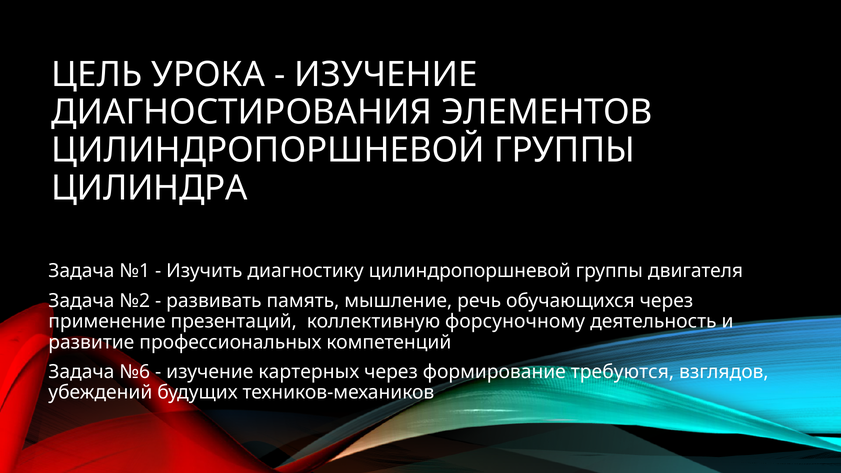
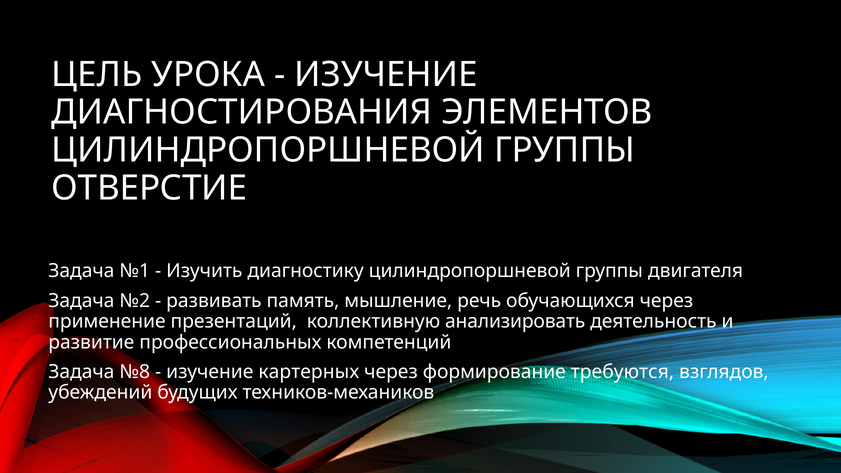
ЦИЛИНДРА: ЦИЛИНДРА -> ОТВЕРСТИЕ (149, 188)
форсуночному: форсуночному -> анализировать (515, 322)
№6: №6 -> №8 (135, 372)
